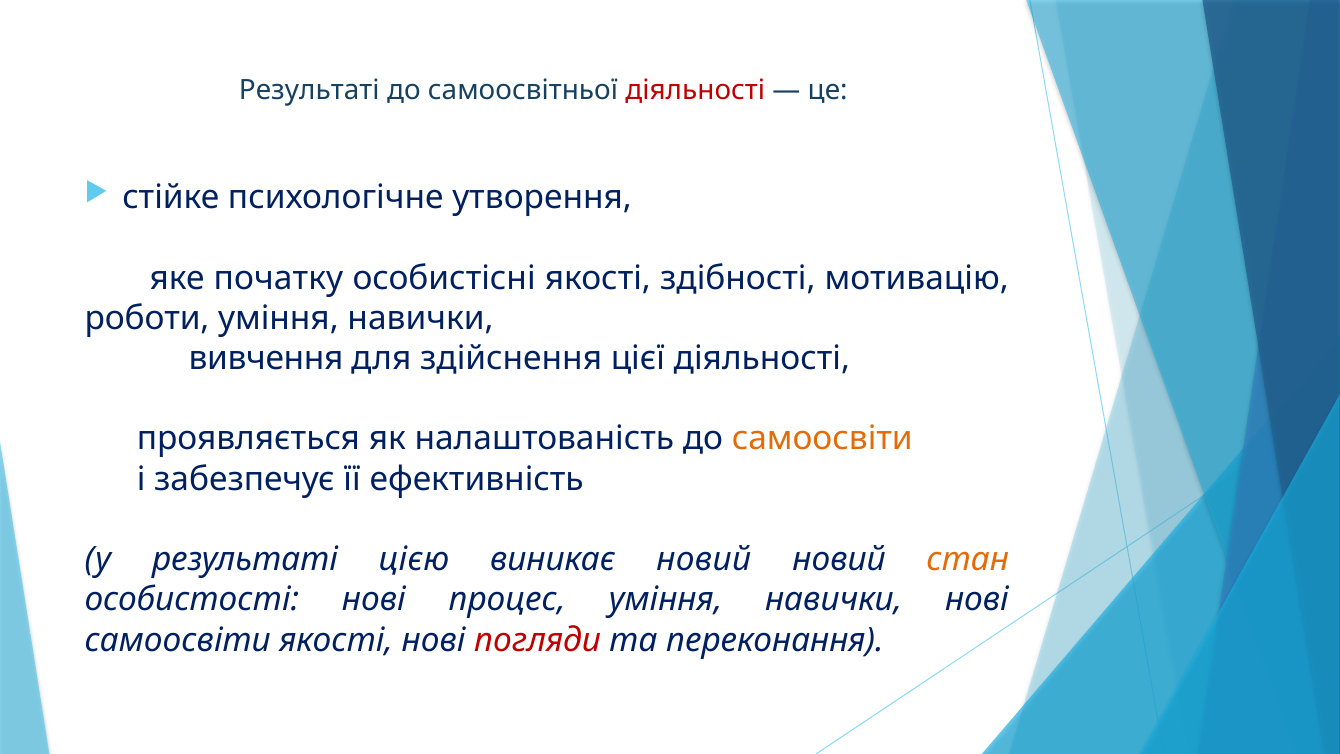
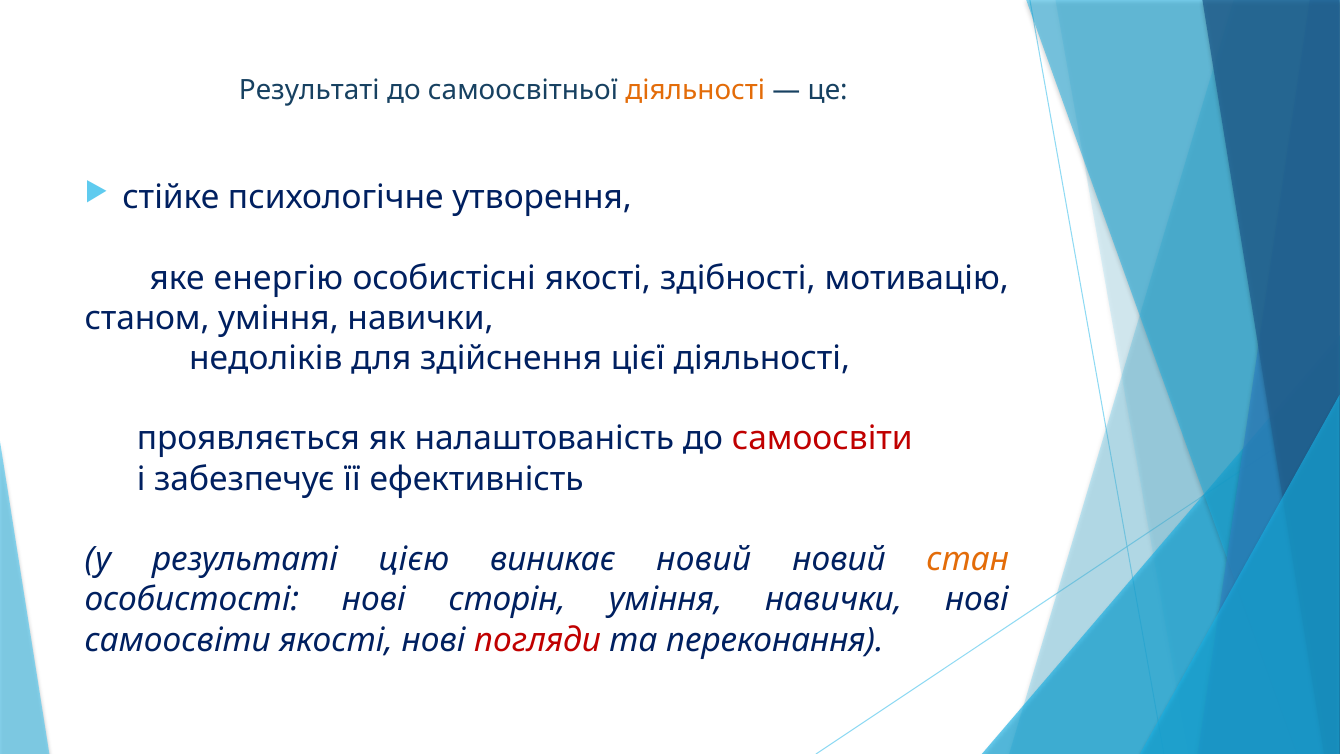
діяльності colour: red -> orange (695, 91)
початку: початку -> енергію (278, 278)
роботи: роботи -> станом (147, 318)
вивчення: вивчення -> недоліків (266, 358)
самоосвіти colour: orange -> red (822, 439)
процес: процес -> сторін (507, 600)
